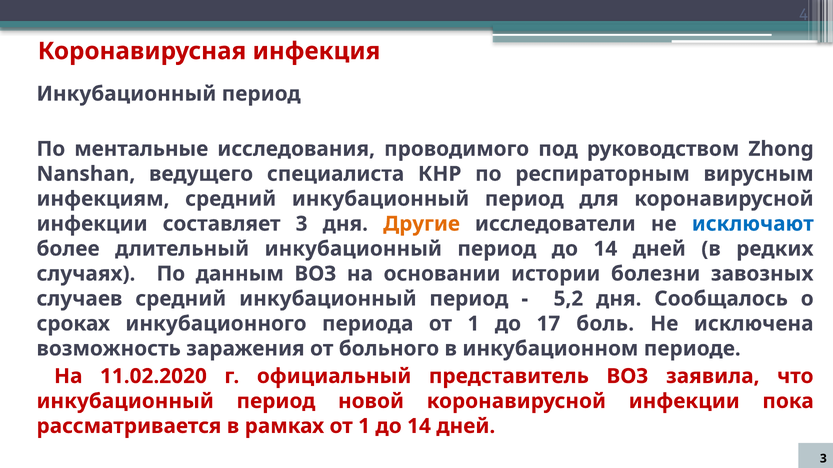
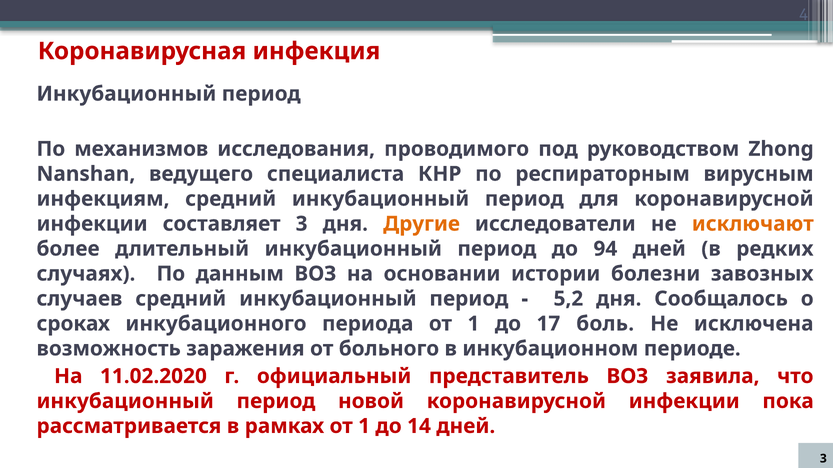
ментальные: ментальные -> механизмов (141, 149)
исключают colour: blue -> orange (753, 224)
период до 14: 14 -> 94 (605, 249)
